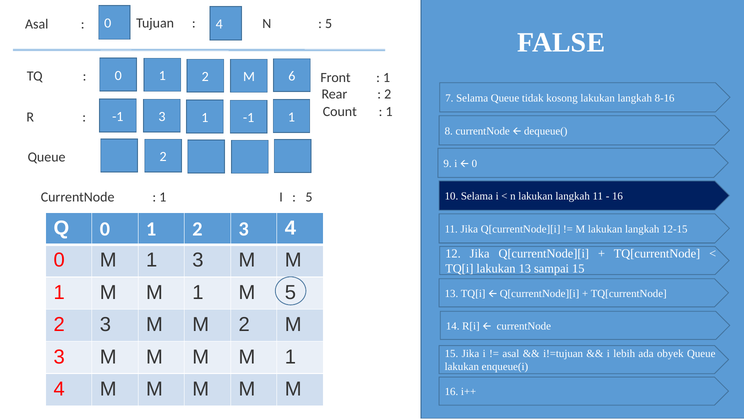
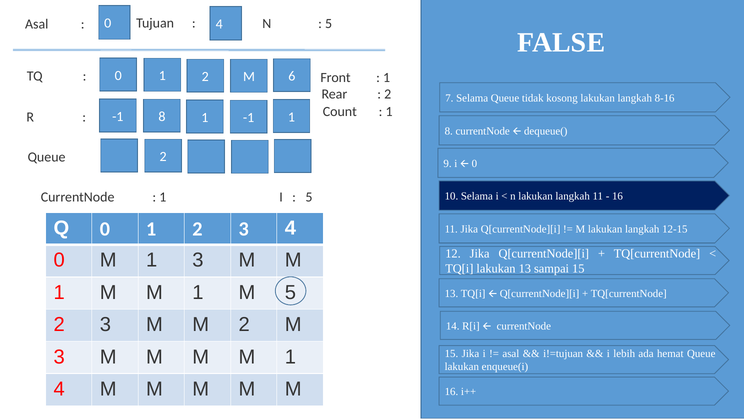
-1 3: 3 -> 8 (162, 116)
obyek: obyek -> hemat (670, 353)
